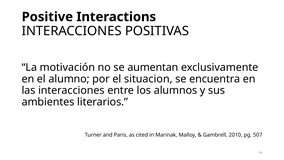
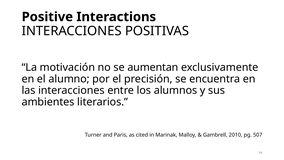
situacion: situacion -> precisión (148, 79)
